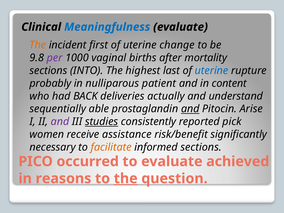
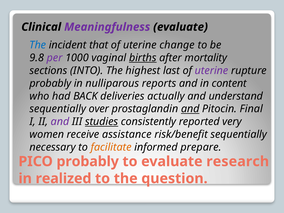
Meaningfulness colour: blue -> purple (107, 27)
The colour: orange -> blue (38, 45)
first: first -> that (99, 45)
births underline: none -> present (143, 58)
uterine colour: blue -> purple (212, 71)
patient: patient -> reports (159, 83)
able: able -> over (99, 109)
Arise: Arise -> Final (251, 109)
pick: pick -> very (232, 122)
risk/benefit significantly: significantly -> sequentially (239, 134)
informed sections: sections -> prepare (201, 147)
PICO occurred: occurred -> probably (88, 161)
achieved: achieved -> research (238, 161)
reasons: reasons -> realized (63, 179)
the underline: present -> none (126, 179)
